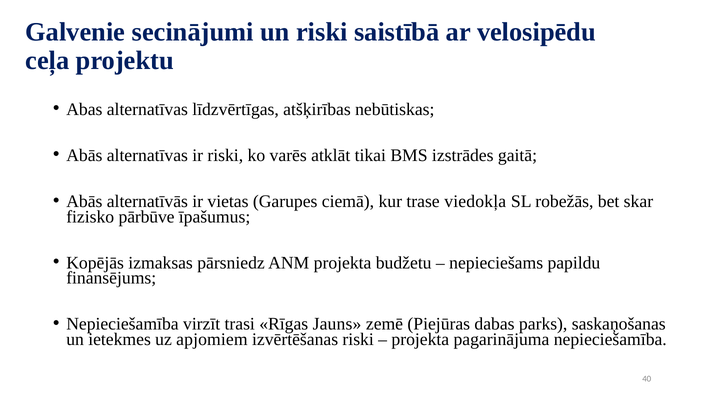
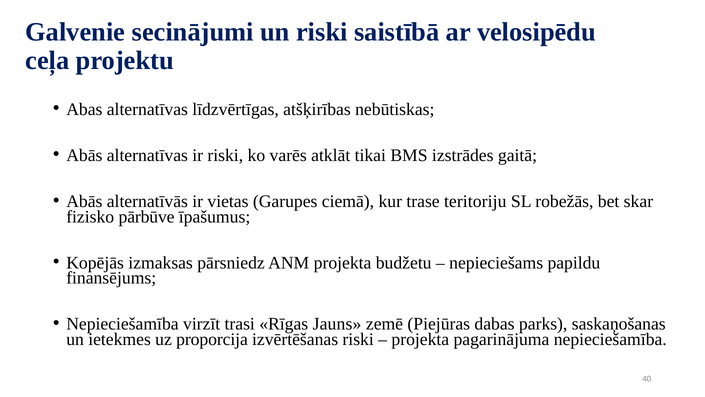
viedokļa: viedokļa -> teritoriju (475, 201)
apjomiem: apjomiem -> proporcija (212, 339)
